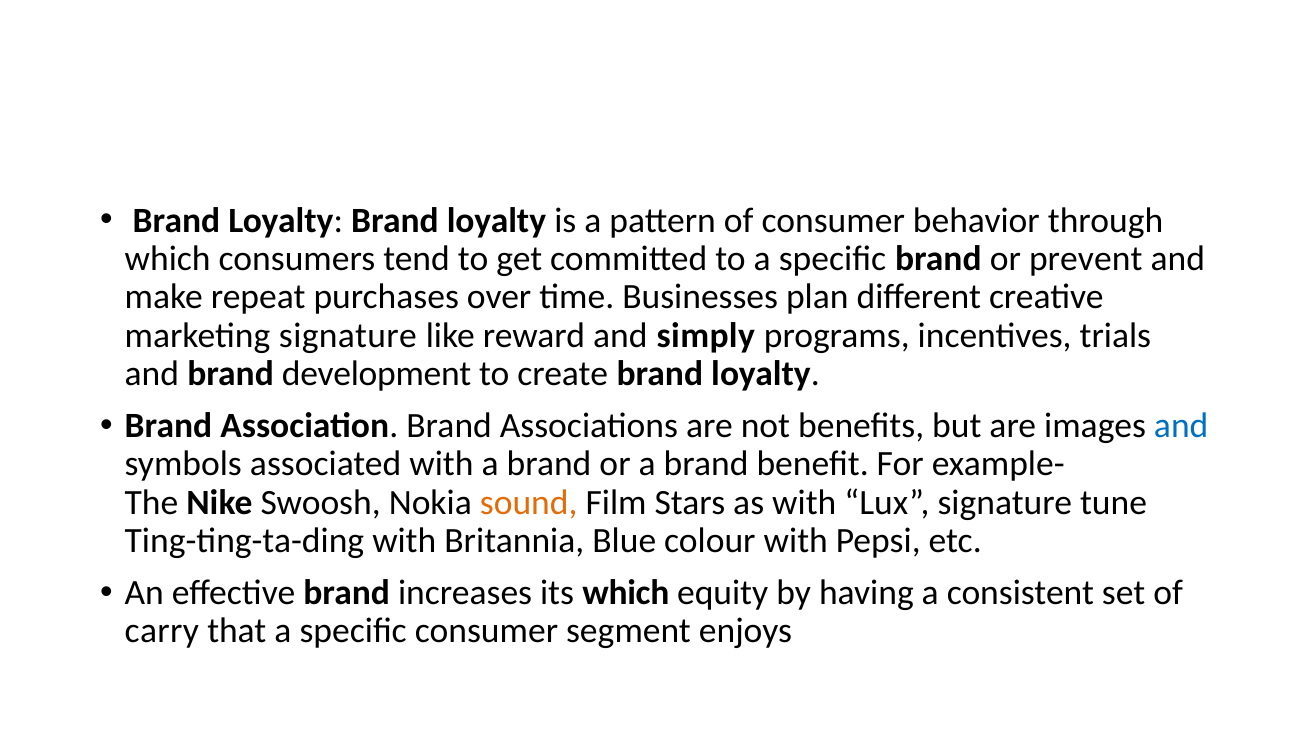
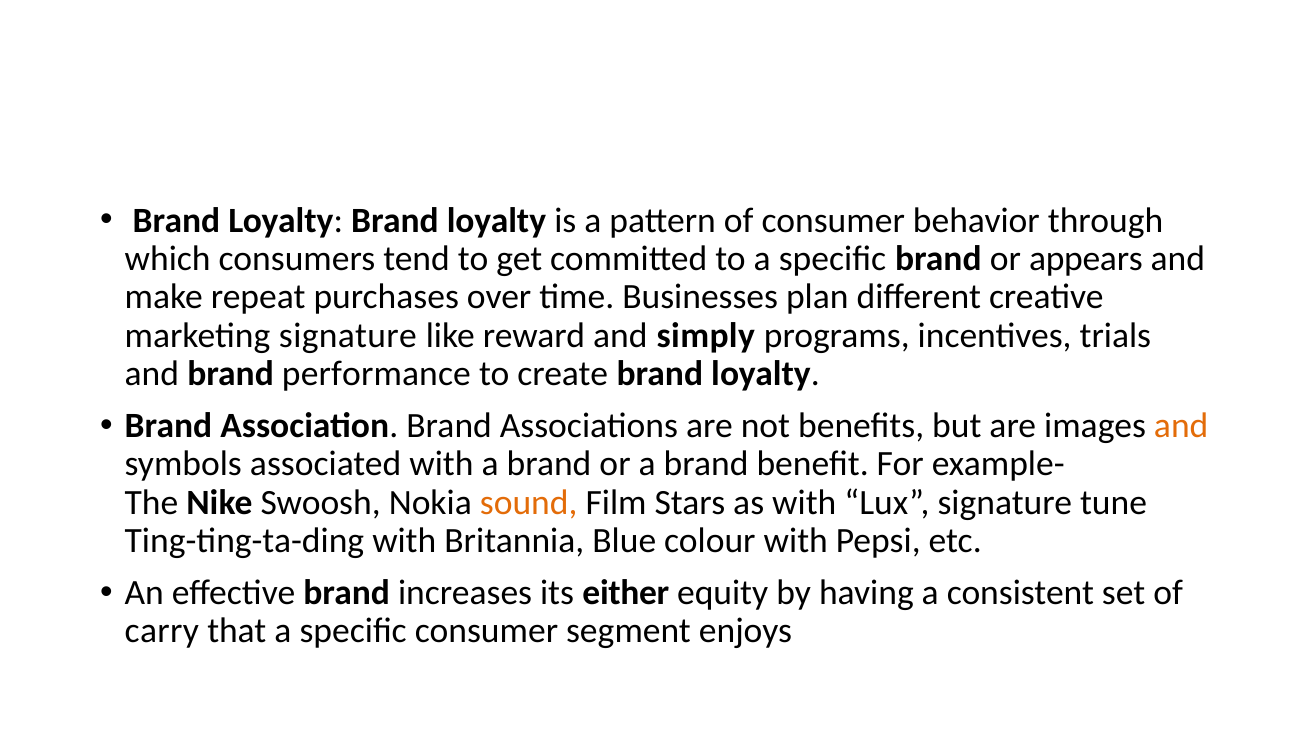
prevent: prevent -> appears (1086, 259)
development: development -> performance (376, 374)
and colour: blue -> orange (1181, 426)
its which: which -> either (626, 593)
